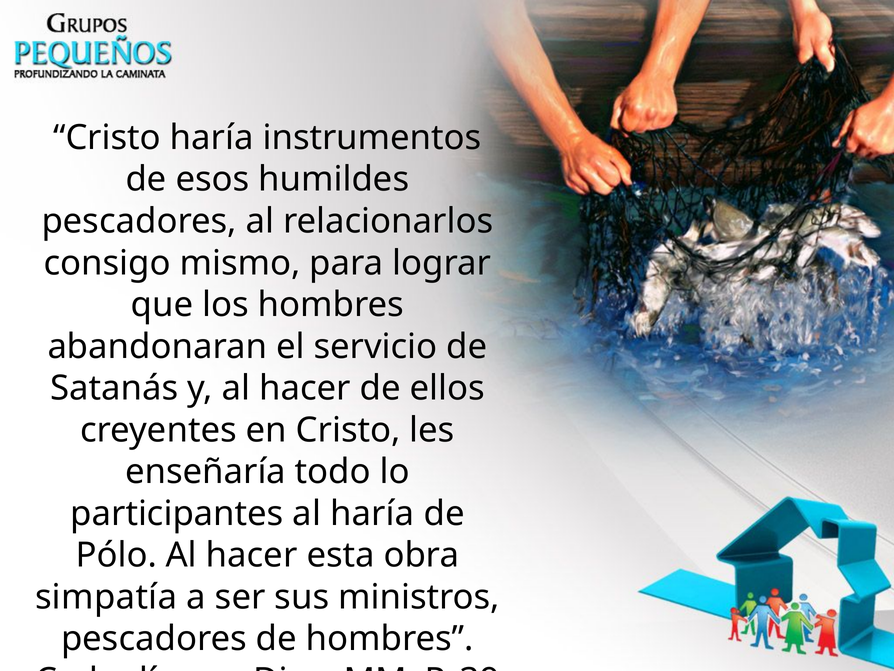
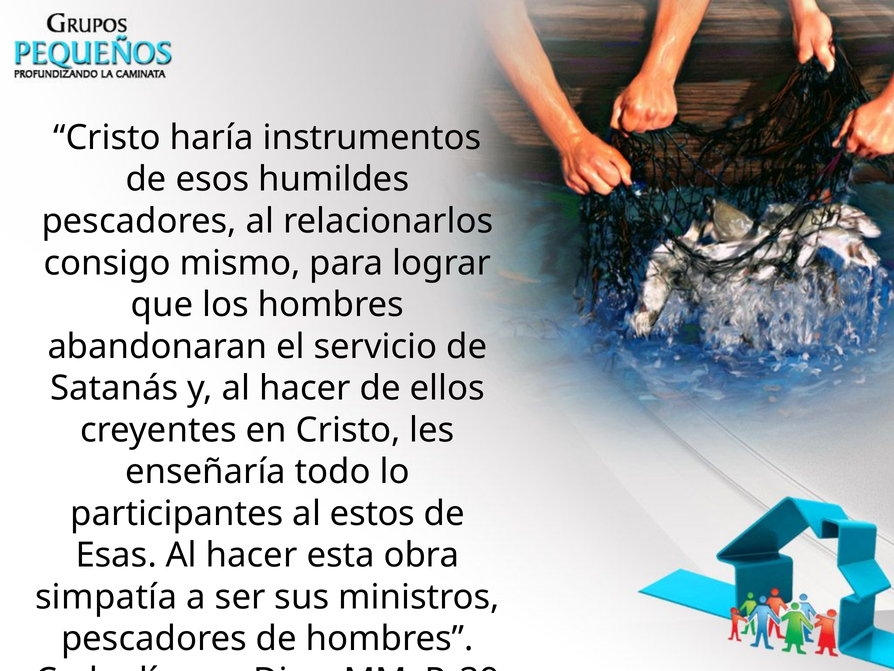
al haría: haría -> estos (373, 513)
Pólo: Pólo -> Esas (116, 555)
